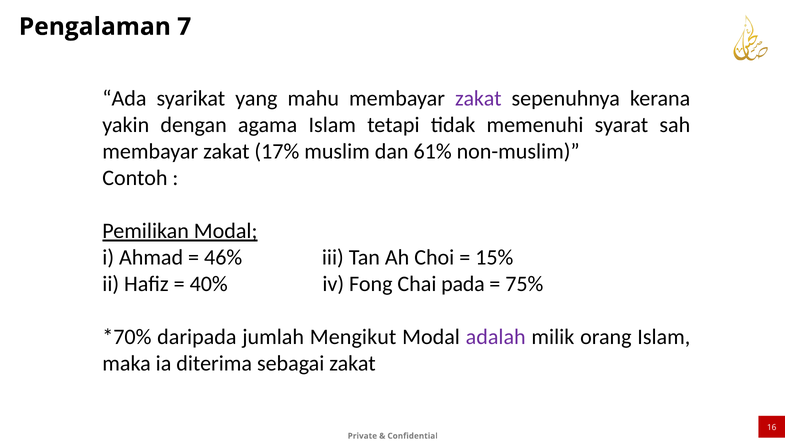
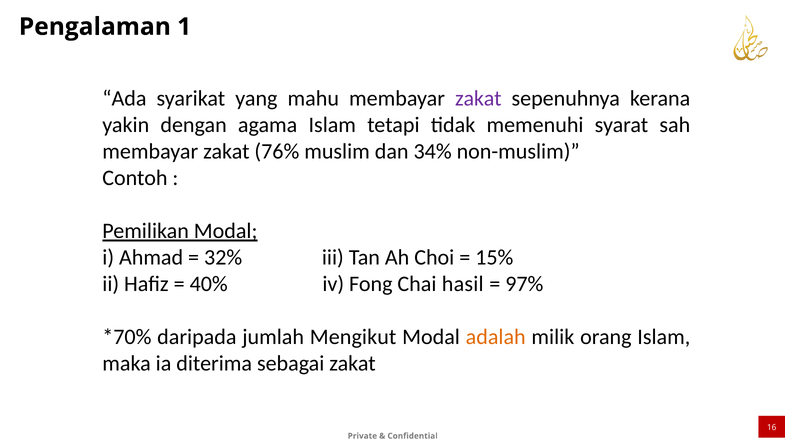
7: 7 -> 1 (184, 27)
17%: 17% -> 76% (277, 151)
61%: 61% -> 34% (433, 151)
46%: 46% -> 32% (223, 257)
pada: pada -> hasil (463, 284)
75%: 75% -> 97% (524, 284)
adalah colour: purple -> orange (496, 337)
